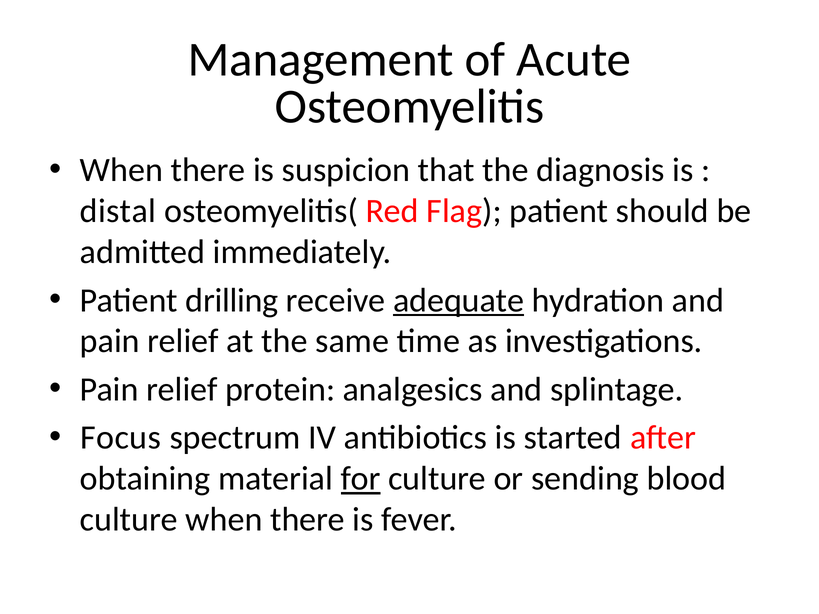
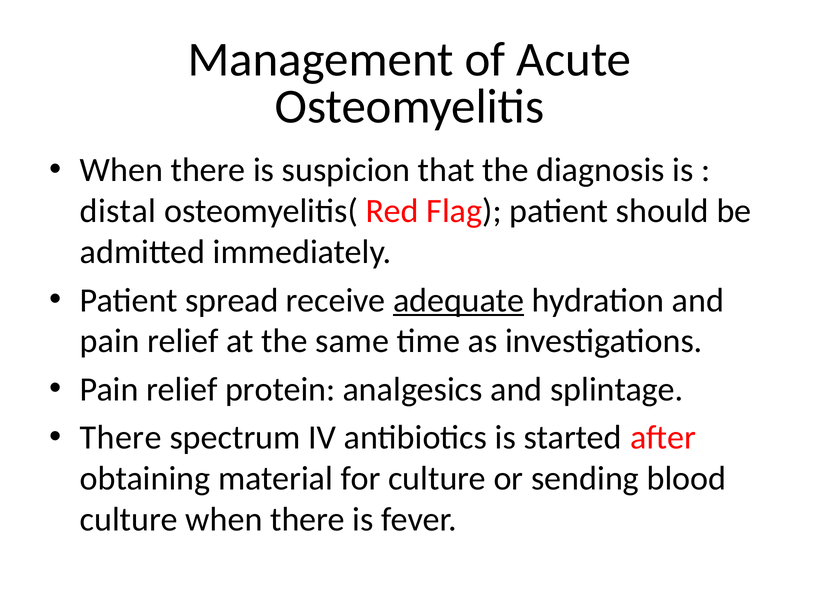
drilling: drilling -> spread (232, 300)
Focus: Focus -> There (121, 438)
for underline: present -> none (361, 479)
